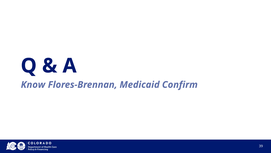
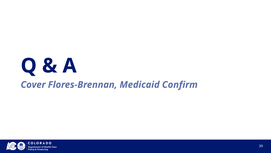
Know: Know -> Cover (33, 84)
